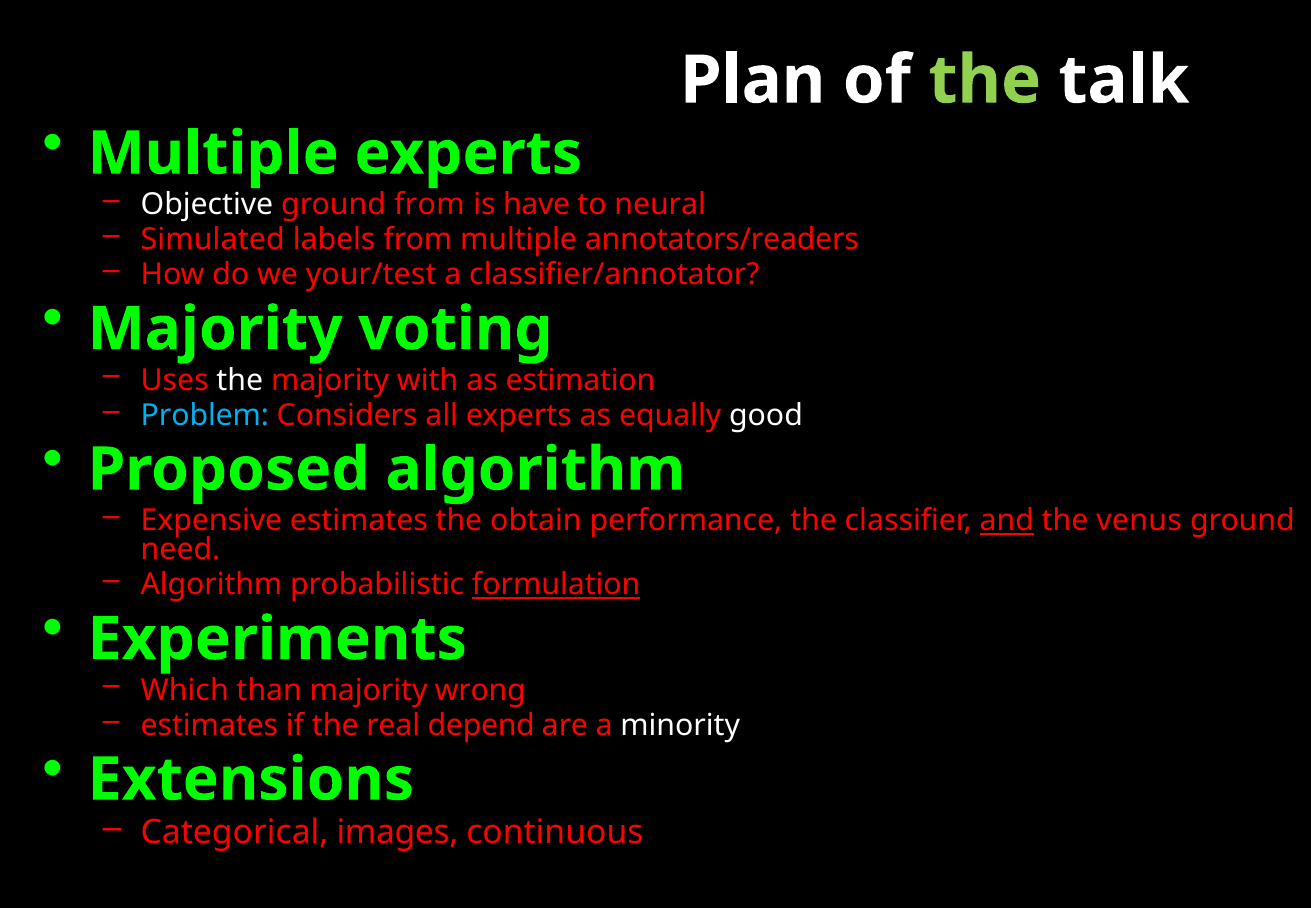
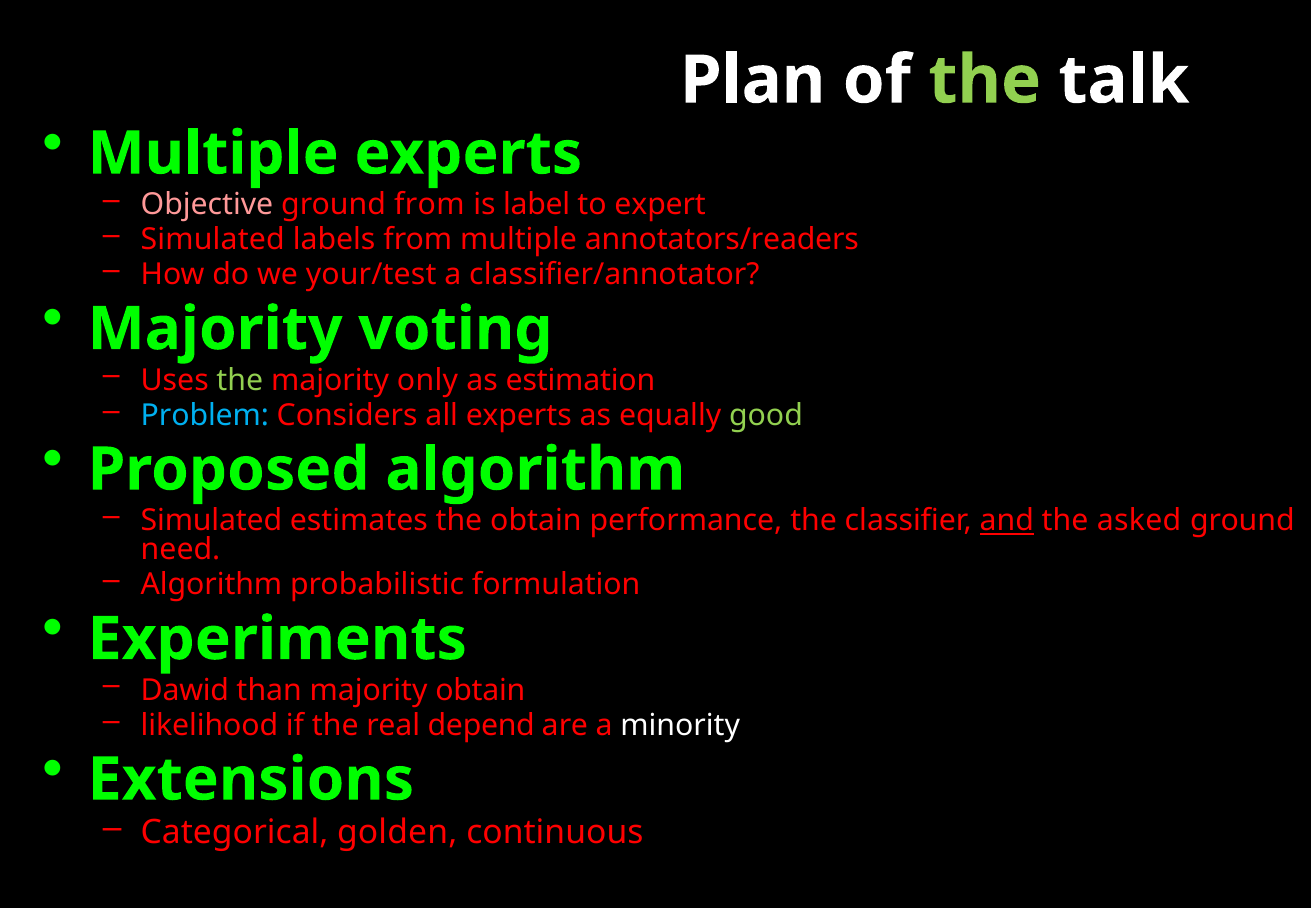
Objective colour: white -> pink (207, 204)
have: have -> label (537, 204)
neural: neural -> expert (660, 204)
the colour: white -> light green (240, 380)
with: with -> only (428, 380)
good colour: white -> light green (766, 415)
Expensive: Expensive -> Simulated (211, 520)
venus: venus -> asked (1139, 520)
formulation underline: present -> none (556, 585)
Which: Which -> Dawid (185, 690)
majority wrong: wrong -> obtain (480, 690)
estimates: estimates -> likelihood (209, 725)
images: images -> golden (397, 832)
